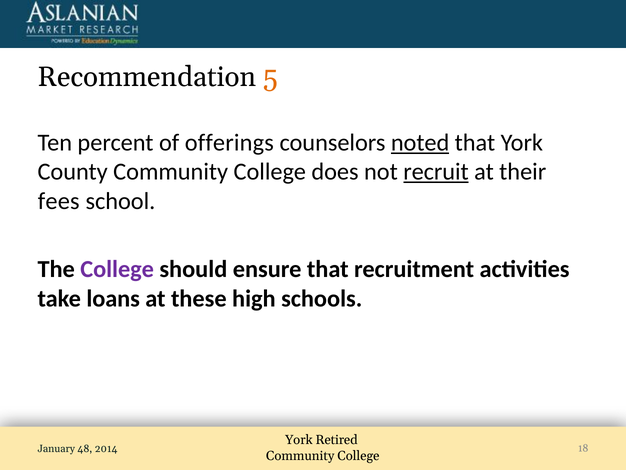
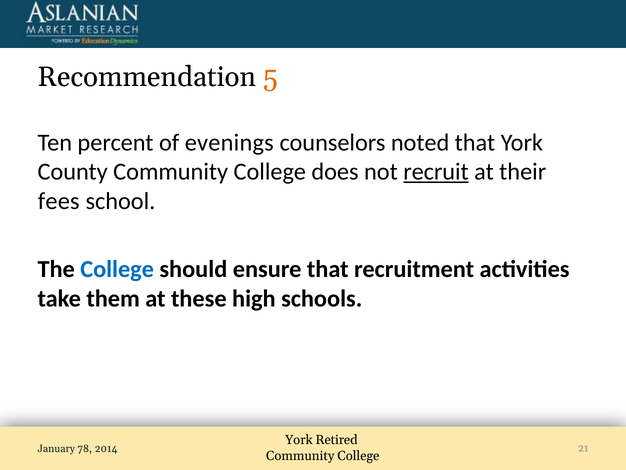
offerings: offerings -> evenings (229, 142)
noted underline: present -> none (420, 142)
College colour: purple -> blue (117, 269)
loans: loans -> them (113, 298)
48: 48 -> 78 (85, 448)
18: 18 -> 21 (583, 448)
